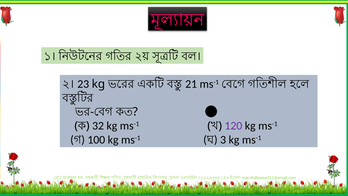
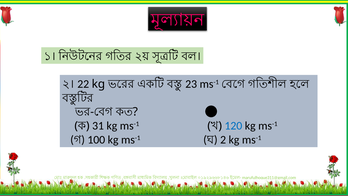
23: 23 -> 22 (83, 84)
21: 21 -> 23 (191, 84)
32: 32 -> 31 (98, 126)
120 colour: purple -> blue (233, 126)
3: 3 -> 2 (223, 140)
